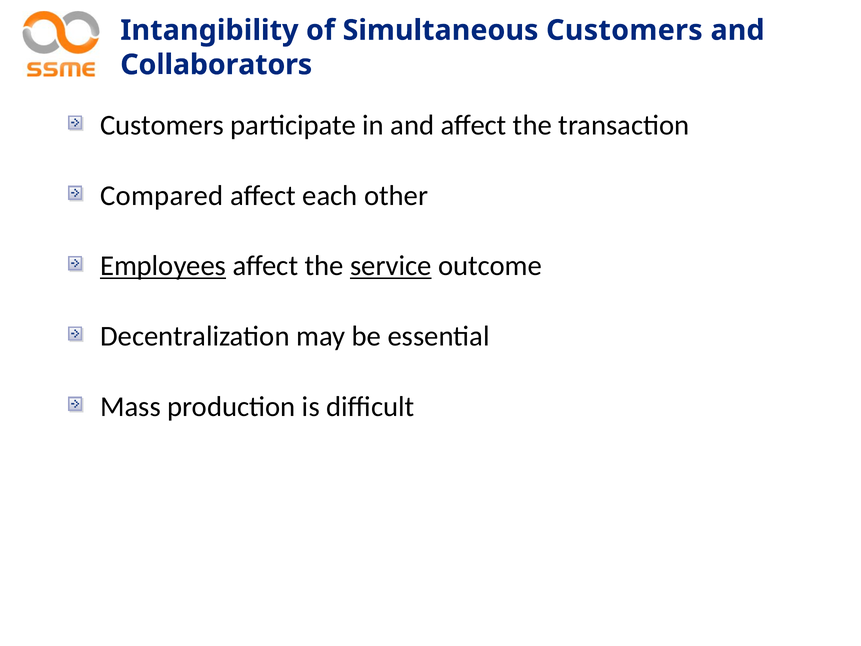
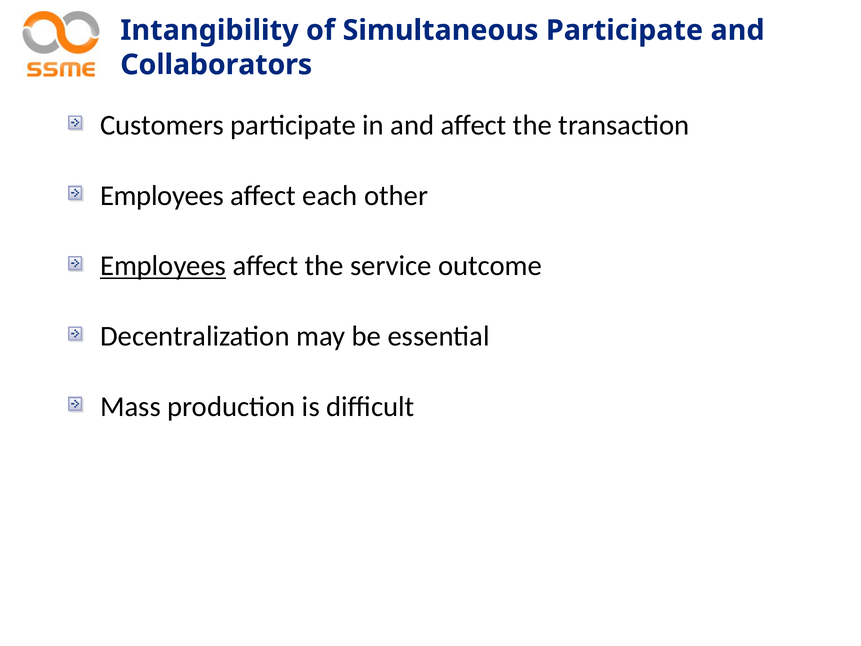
Simultaneous Customers: Customers -> Participate (625, 30)
Compared: Compared -> Employees (162, 196)
service underline: present -> none (391, 266)
